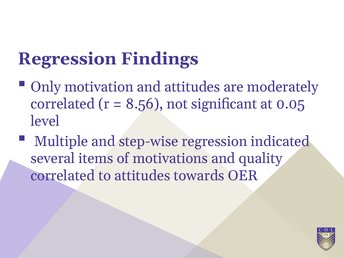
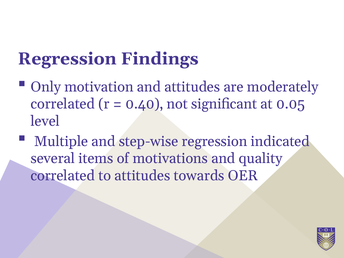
8.56: 8.56 -> 0.40 (144, 104)
